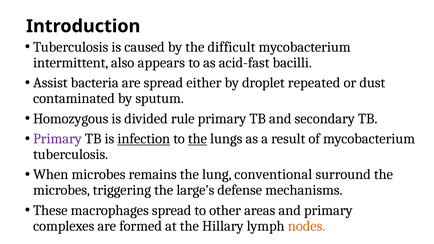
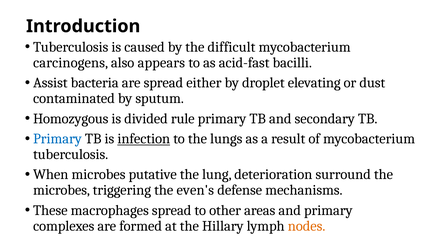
intermittent: intermittent -> carcinogens (71, 63)
repeated: repeated -> elevating (314, 83)
Primary colour: purple -> blue (57, 139)
the underline: present -> none (197, 139)
remains: remains -> putative (153, 175)
conventional: conventional -> deterioration (273, 175)
large's: large's -> even's (195, 190)
